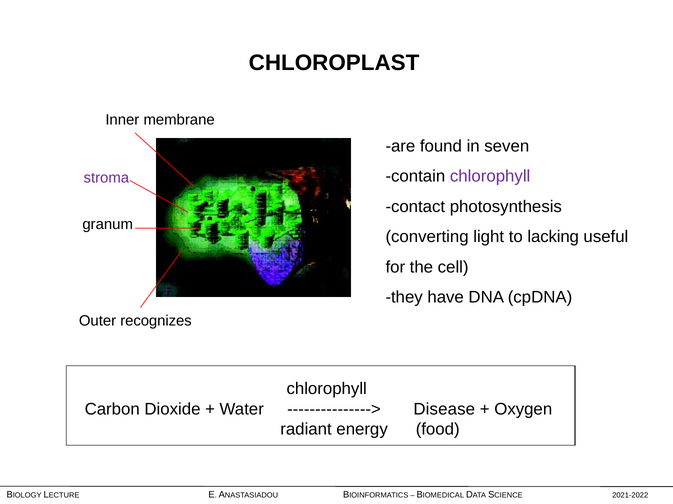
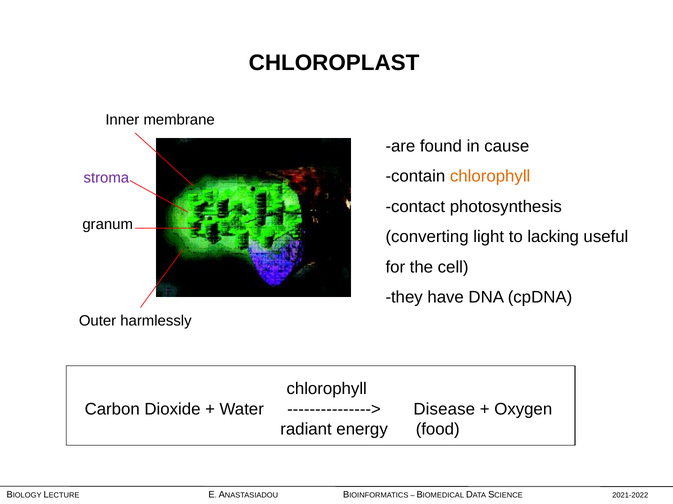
seven: seven -> cause (507, 146)
chlorophyll colour: purple -> orange (490, 177)
recognizes: recognizes -> harmlessly (156, 321)
